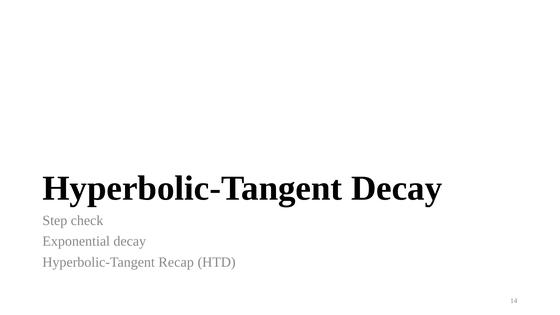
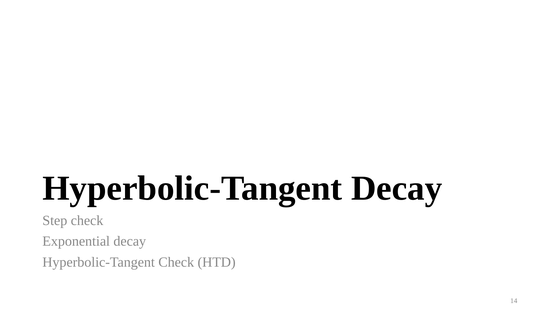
Hyperbolic-Tangent Recap: Recap -> Check (176, 262)
